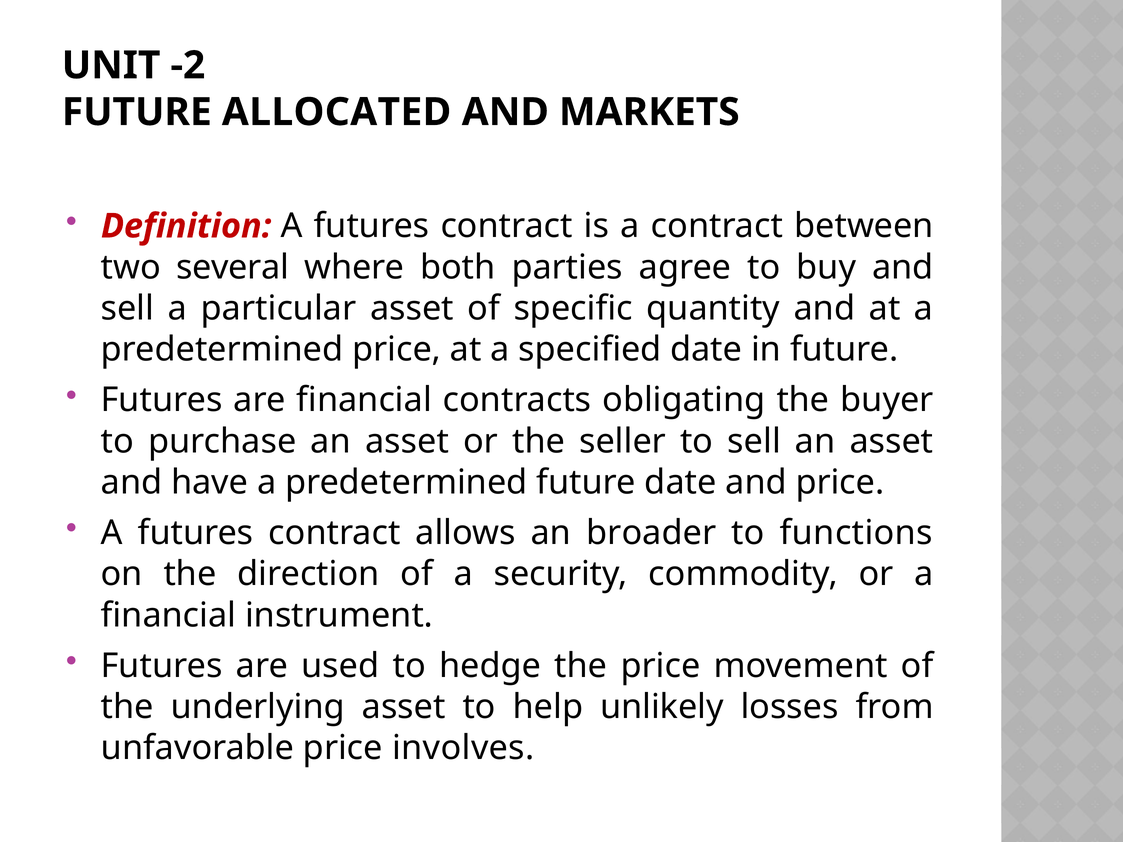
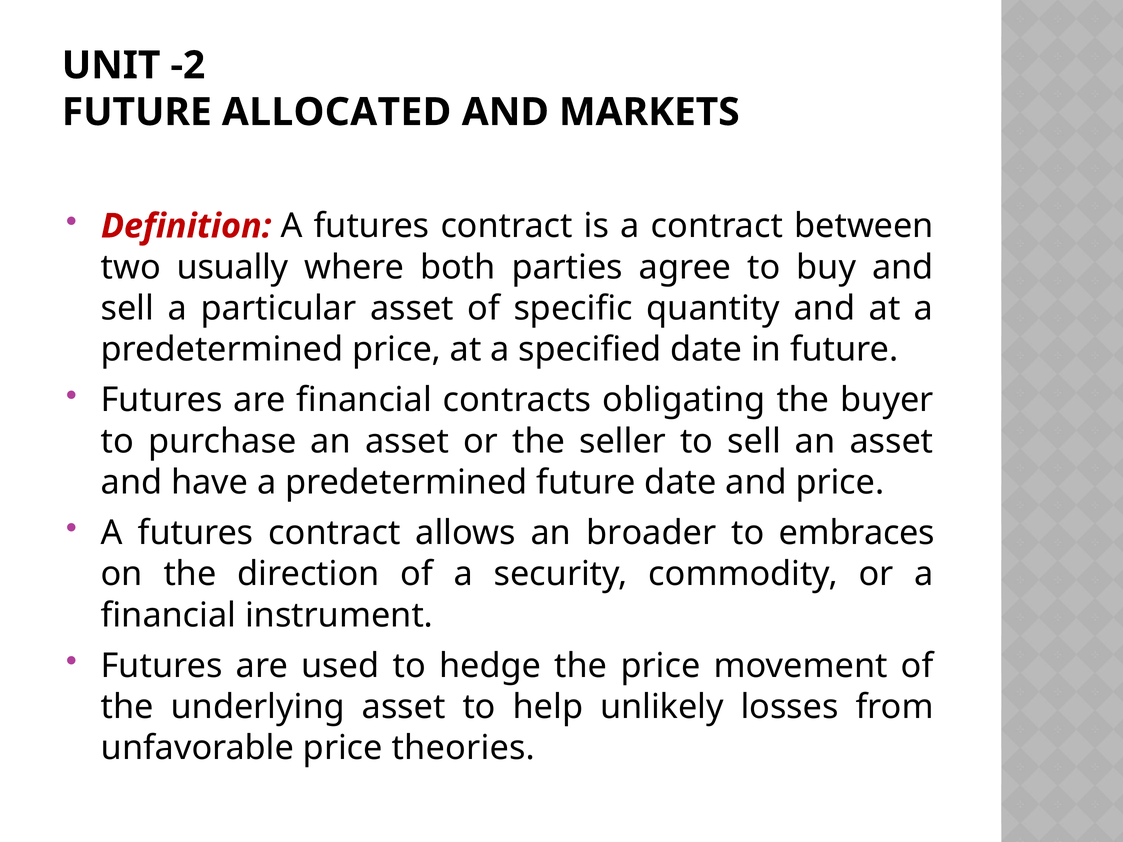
several: several -> usually (233, 267)
functions: functions -> embraces (857, 533)
involves: involves -> theories (463, 748)
